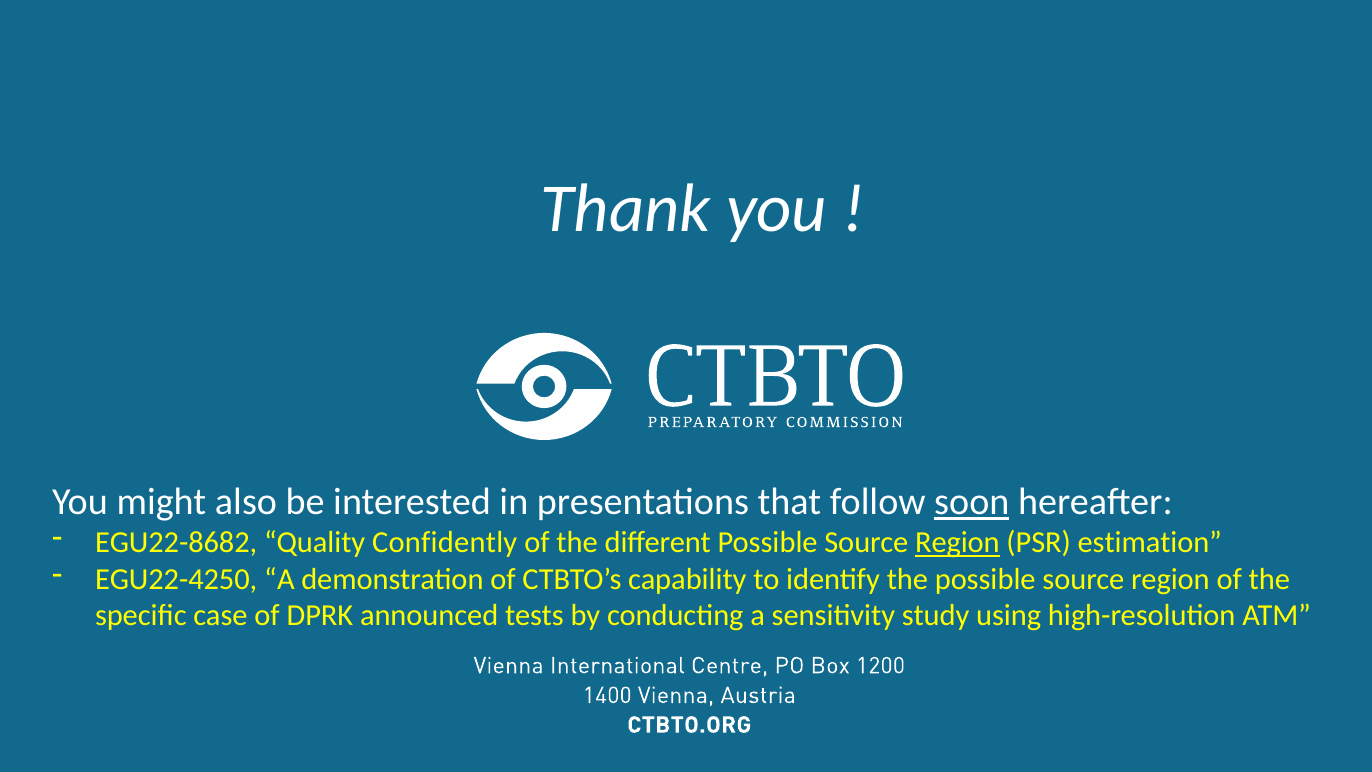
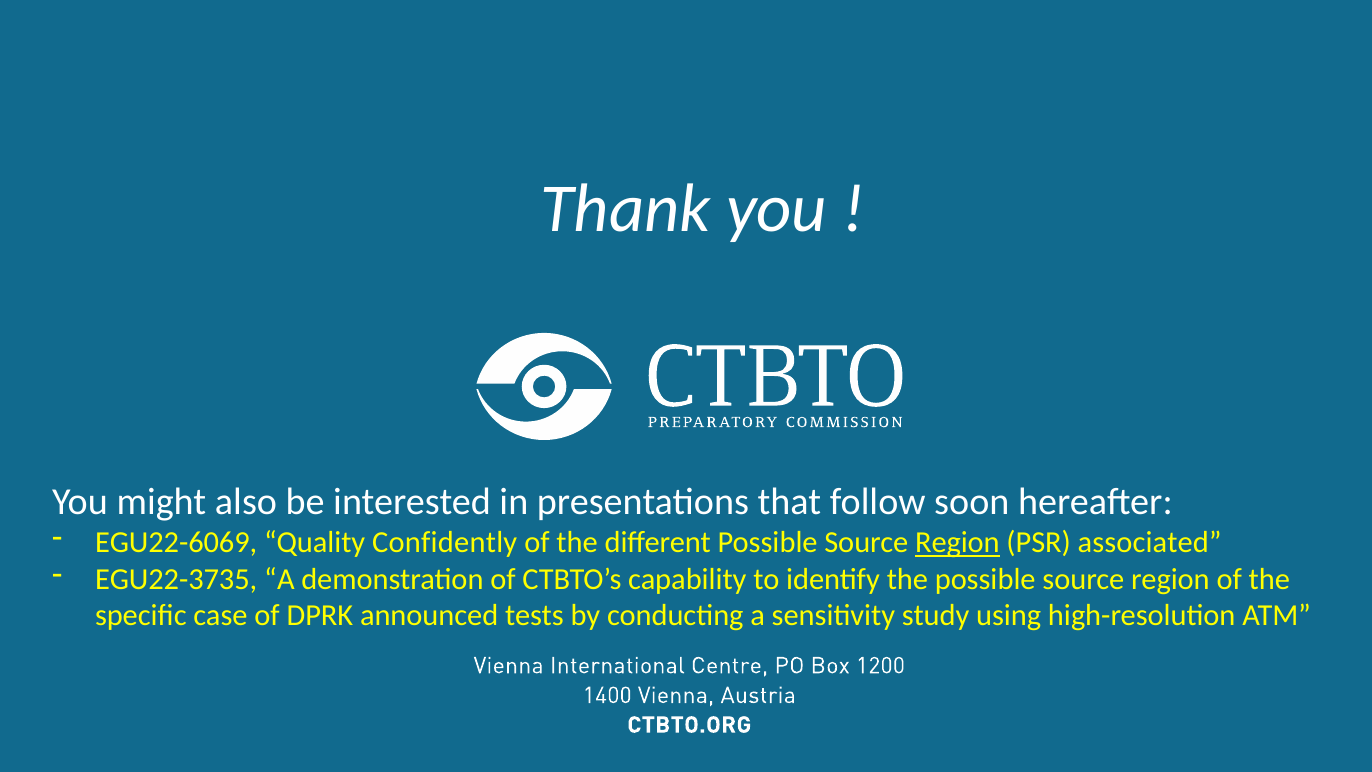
soon underline: present -> none (972, 502)
EGU22-8682: EGU22-8682 -> EGU22-6069 (176, 542)
estimation: estimation -> associated (1150, 542)
EGU22-4250: EGU22-4250 -> EGU22-3735 (176, 579)
